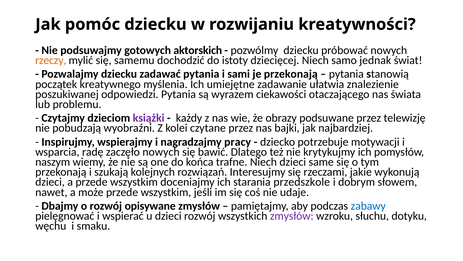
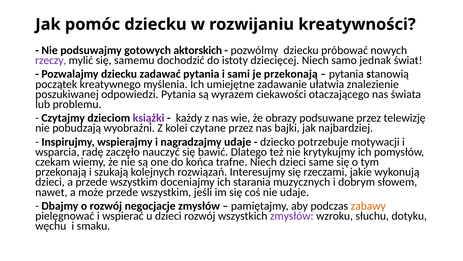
rzeczy colour: orange -> purple (51, 60)
nagradzajmy pracy: pracy -> udaje (238, 142)
zaczęło nowych: nowych -> nauczyć (161, 152)
naszym: naszym -> czekam (53, 162)
przedszkole: przedszkole -> muzycznych (302, 182)
opisywane: opisywane -> negocjacje (150, 206)
zabawy colour: blue -> orange (368, 206)
